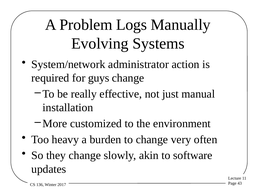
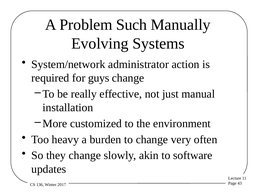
Logs: Logs -> Such (132, 25)
